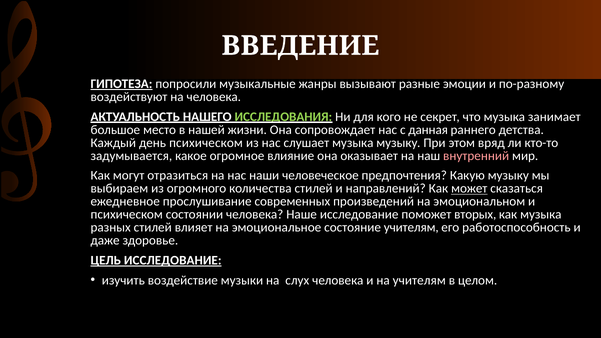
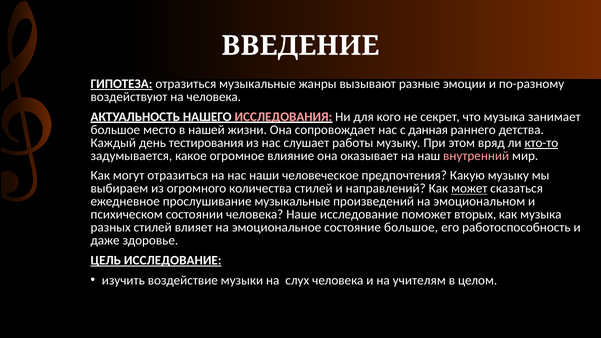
ГИПОТЕЗА попросили: попросили -> отразиться (186, 84)
ИССЛЕДОВАНИЯ colour: light green -> pink (283, 117)
день психическом: психическом -> тестирования (206, 143)
слушает музыка: музыка -> работы (353, 143)
кто-то underline: none -> present (541, 143)
прослушивание современных: современных -> музыкальные (292, 202)
состояние учителям: учителям -> большое (411, 228)
